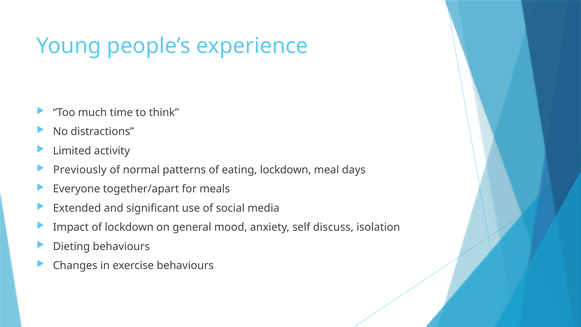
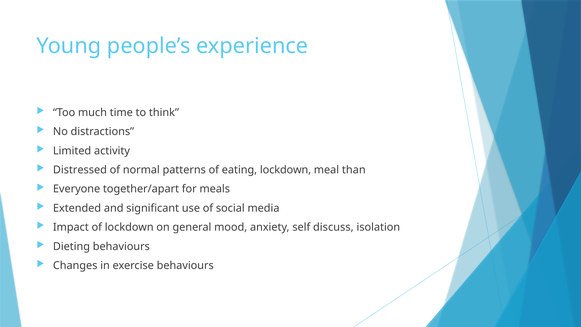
Previously: Previously -> Distressed (80, 170)
days: days -> than (354, 170)
